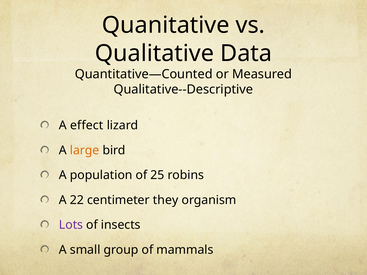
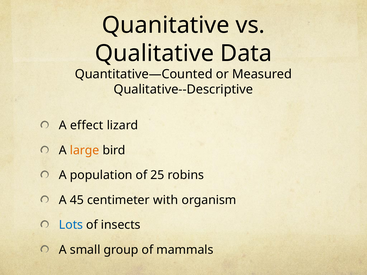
22: 22 -> 45 (77, 200)
they: they -> with (166, 200)
Lots colour: purple -> blue (71, 225)
